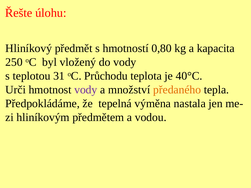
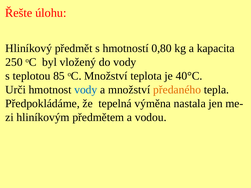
31: 31 -> 85 (59, 76)
oC Průchodu: Průchodu -> Množství (106, 76)
vody colour: purple -> blue (86, 90)
